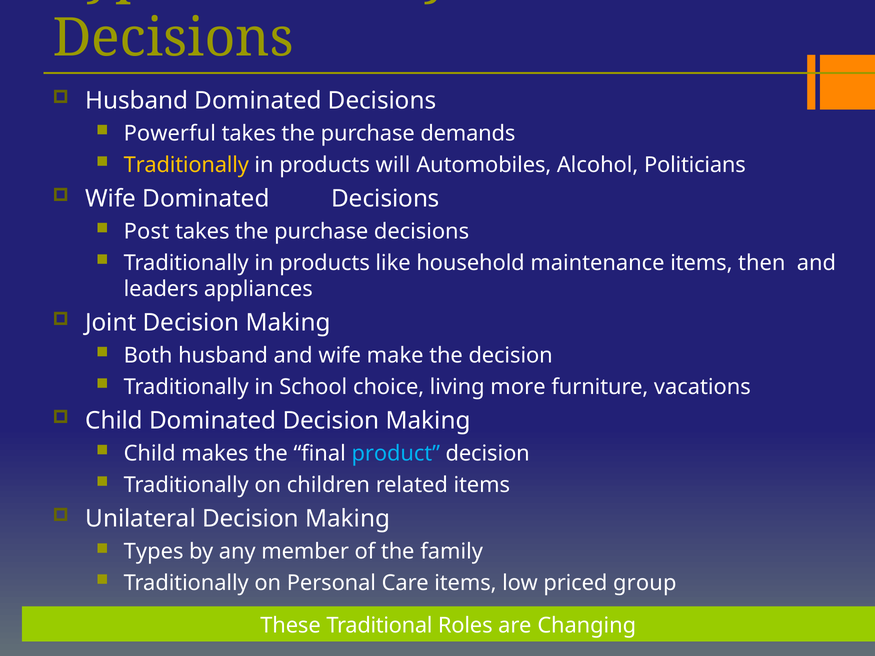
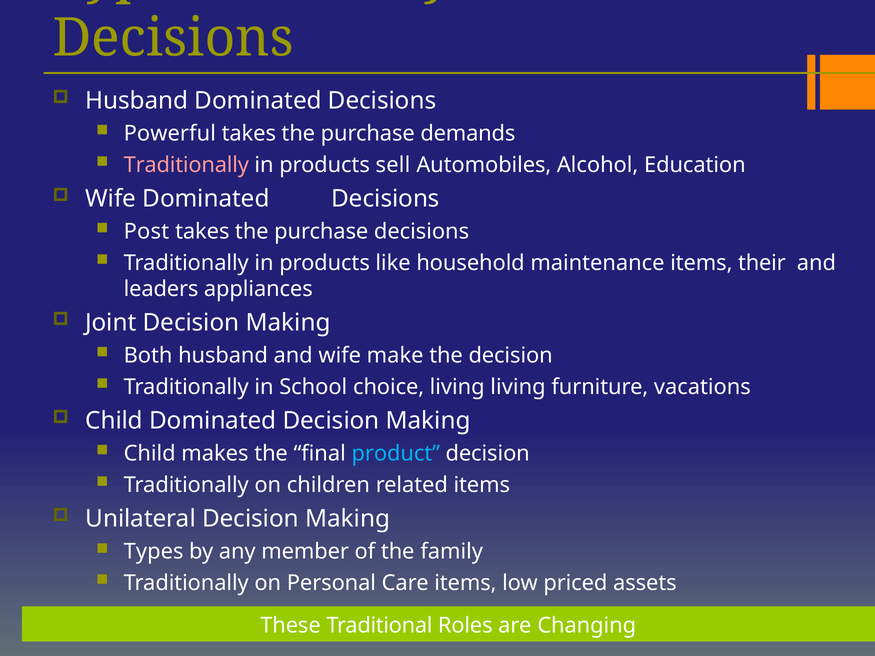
Traditionally colour: yellow -> pink (186, 165)
will: will -> sell (393, 165)
Politicians: Politicians -> Education (695, 165)
then: then -> their (762, 263)
living more: more -> living (518, 387)
group: group -> assets (645, 583)
